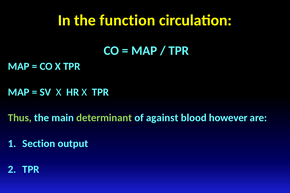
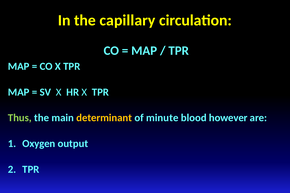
function: function -> capillary (127, 20)
determinant colour: light green -> yellow (104, 118)
against: against -> minute (162, 118)
Section: Section -> Oxygen (39, 144)
